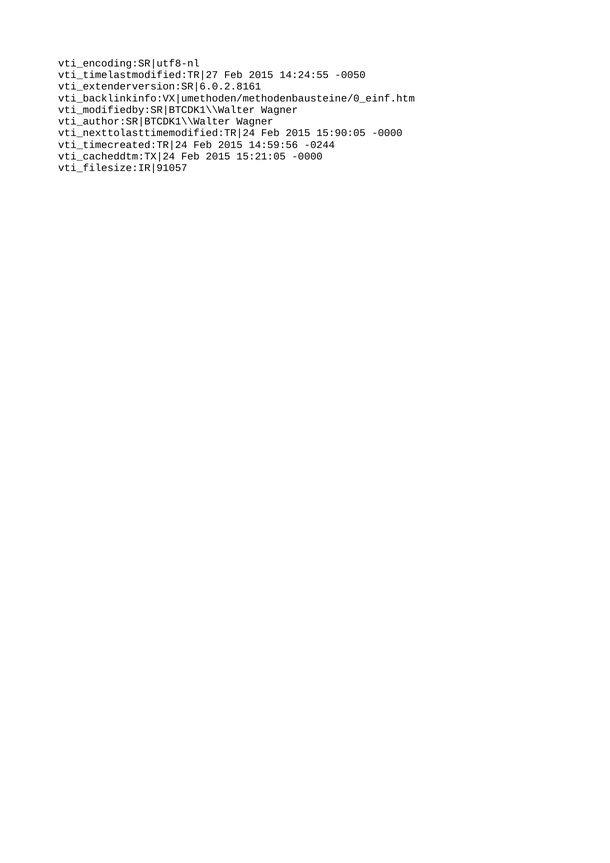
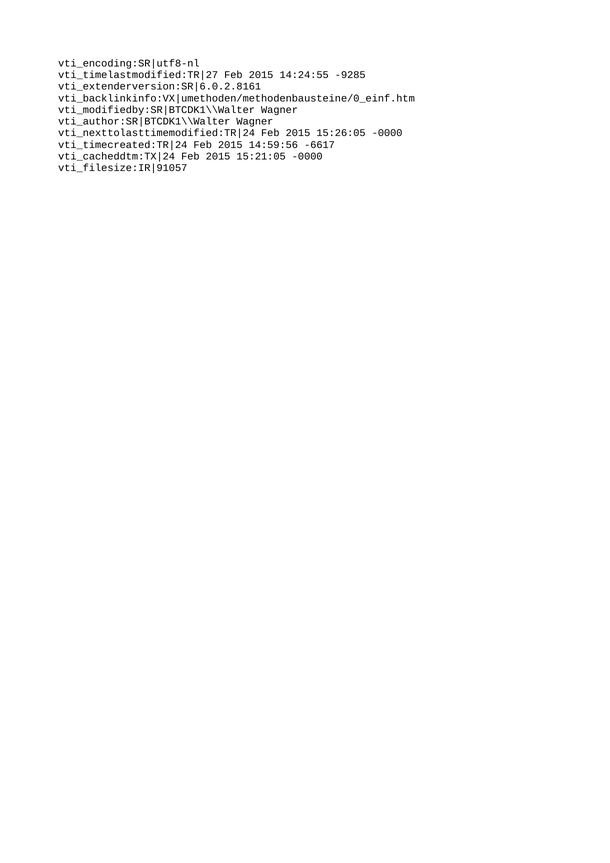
-0050: -0050 -> -9285 (350, 75)
15:90:05: 15:90:05 -> 15:26:05 (341, 133)
-0244: -0244 -> -6617 (319, 145)
